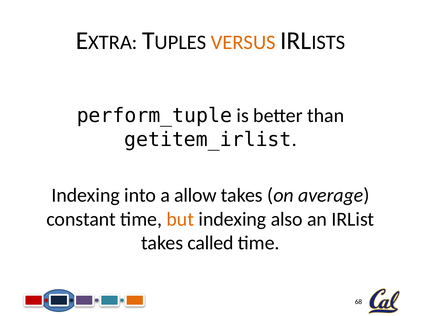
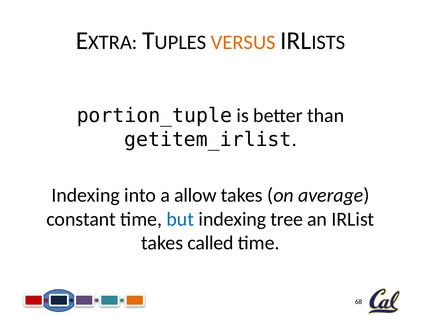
perform_tuple: perform_tuple -> portion_tuple (154, 116)
but colour: orange -> blue (180, 219)
also: also -> tree (287, 219)
